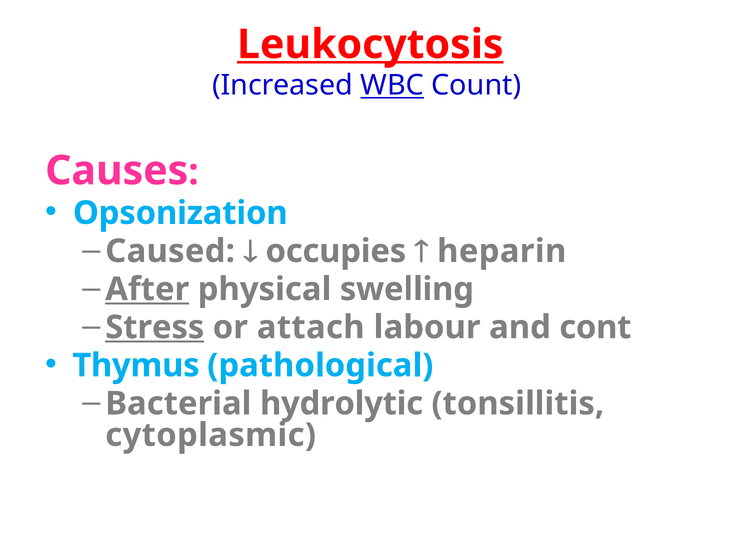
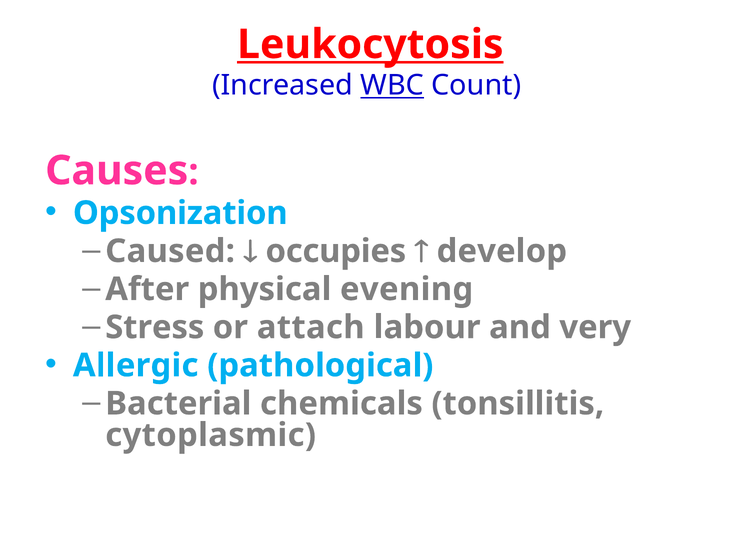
heparin: heparin -> develop (502, 251)
After underline: present -> none (147, 289)
swelling: swelling -> evening (407, 289)
Stress underline: present -> none (155, 328)
cont: cont -> very (595, 328)
Thymus: Thymus -> Allergic (136, 366)
hydrolytic: hydrolytic -> chemicals (341, 404)
